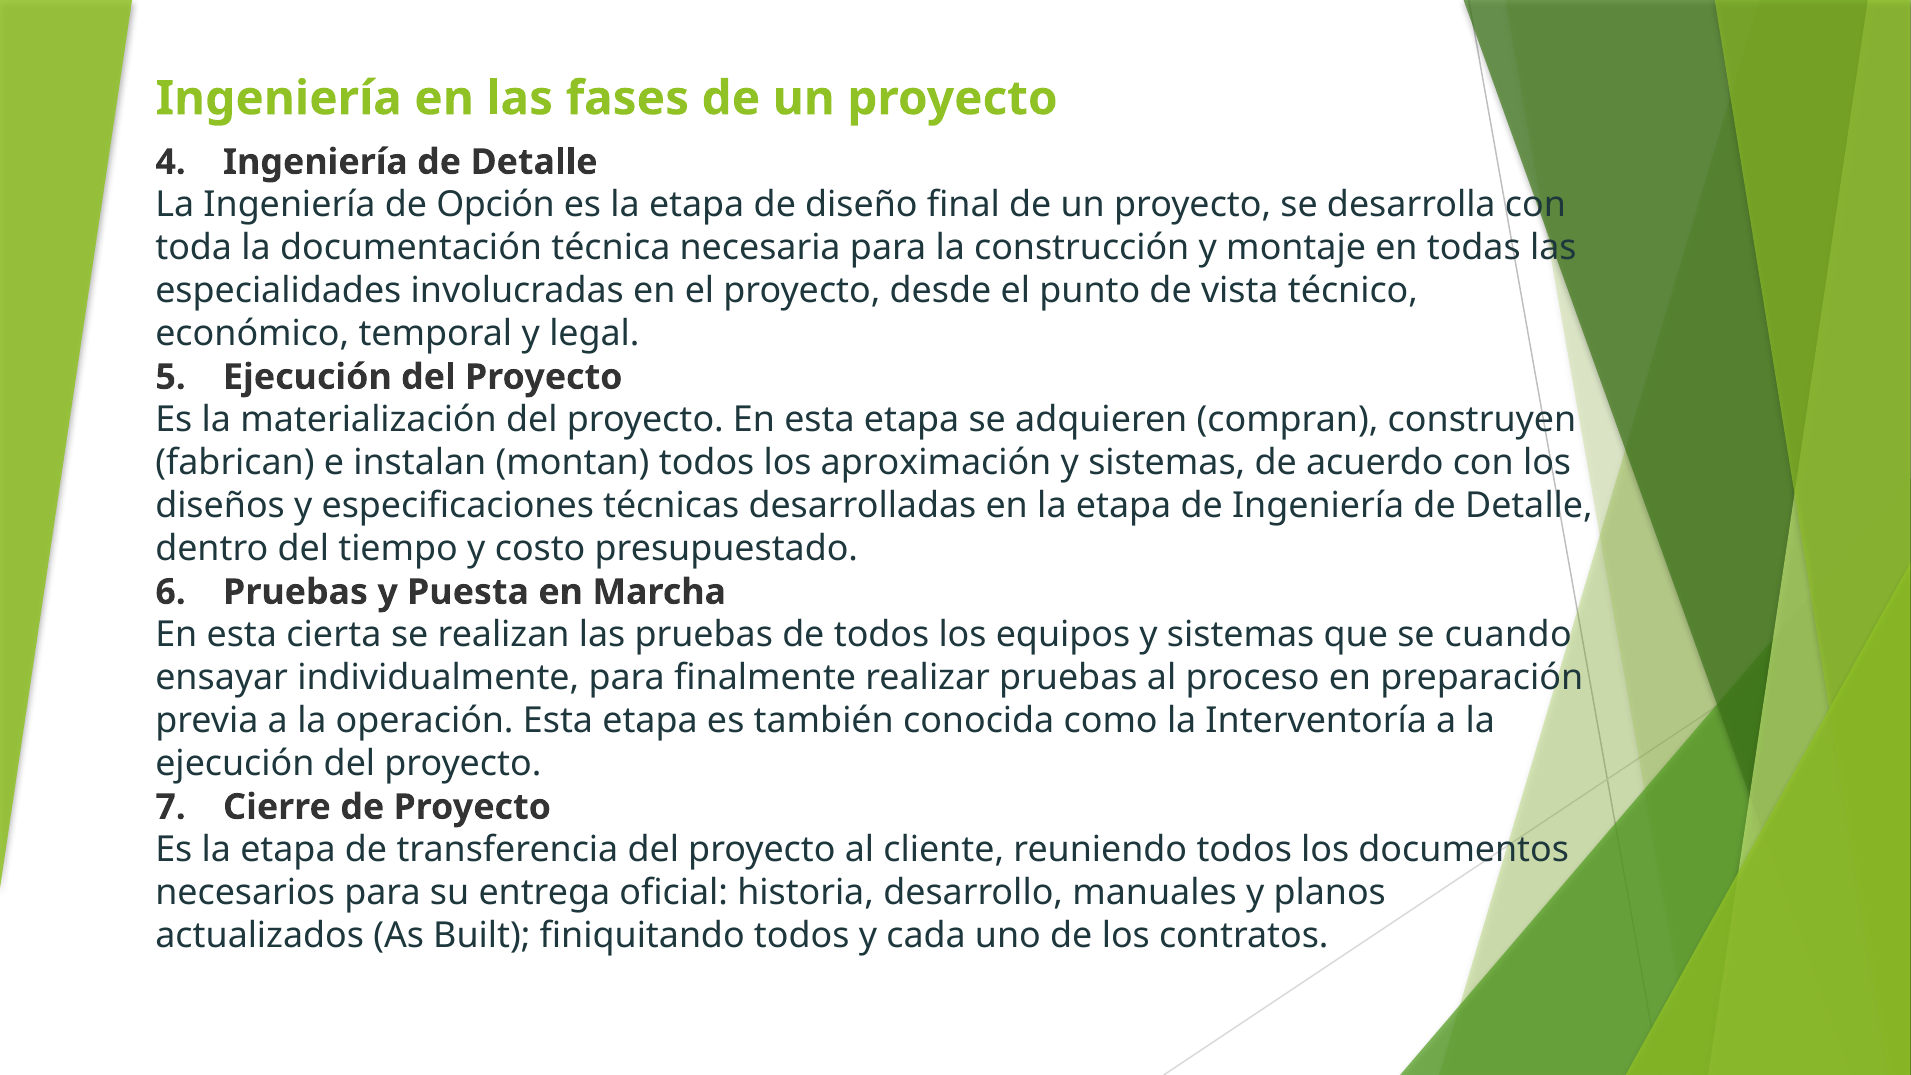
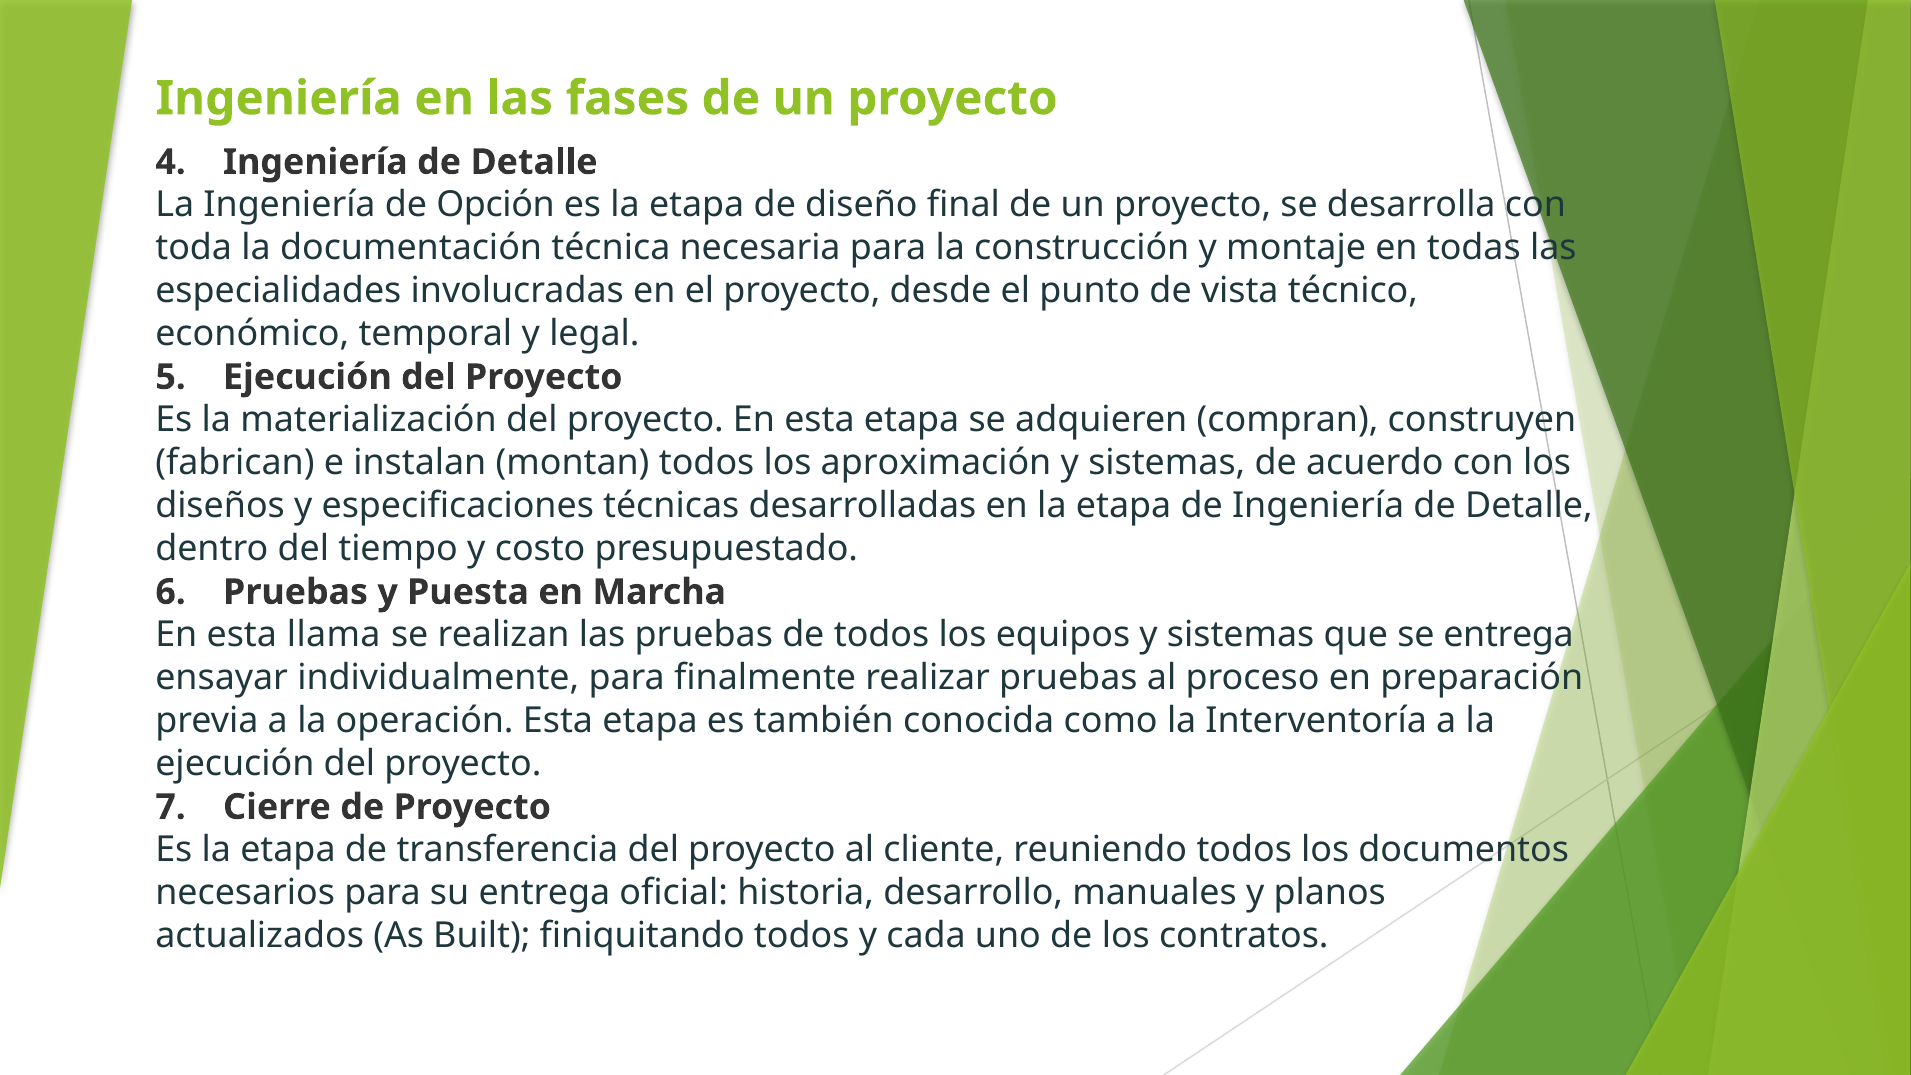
cierta: cierta -> llama (334, 635)
se cuando: cuando -> entrega (1509, 635)
